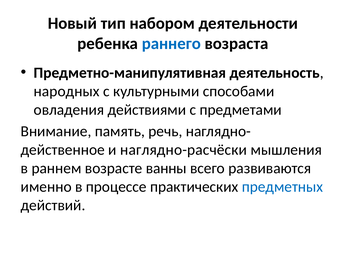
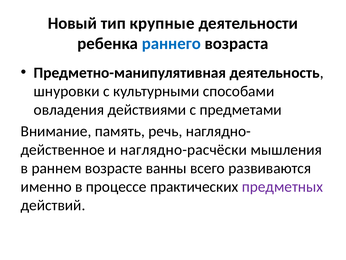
набором: набором -> крупные (162, 23)
народных: народных -> шнуровки (67, 91)
предметных colour: blue -> purple (282, 186)
